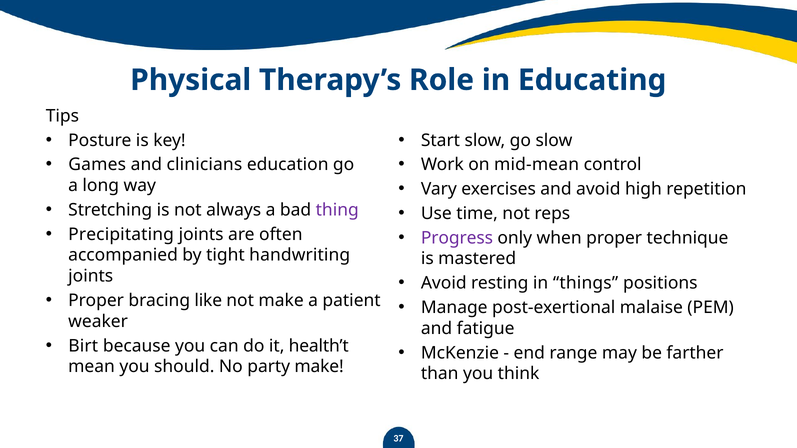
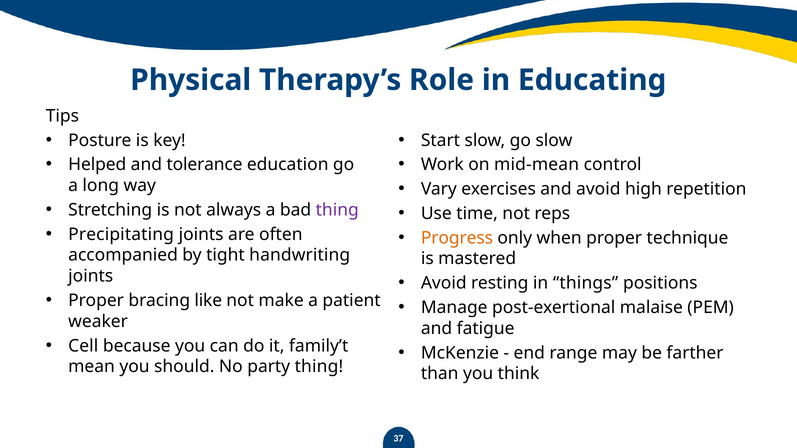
Games: Games -> Helped (97, 165)
clinicians: clinicians -> tolerance (205, 165)
Progress colour: purple -> orange (457, 238)
Birt: Birt -> Cell (83, 346)
health’t: health’t -> family’t (319, 346)
party make: make -> thing (319, 367)
